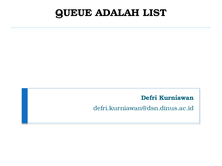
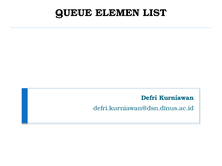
ADALAH: ADALAH -> ELEMEN (117, 13)
